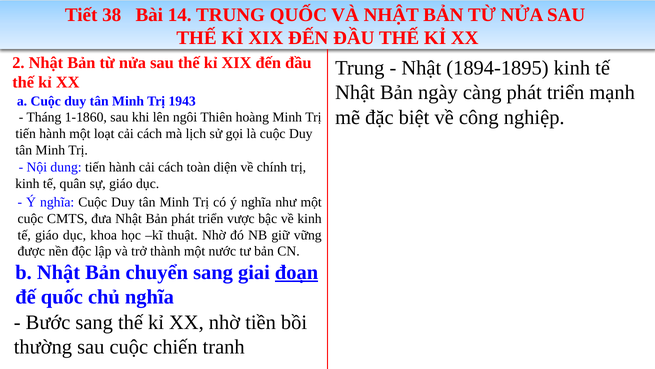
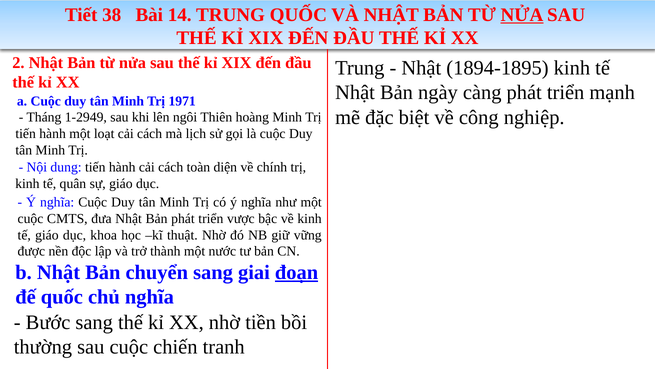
NỬA underline: none -> present (522, 15)
1943: 1943 -> 1971 (182, 101)
1-1860: 1-1860 -> 1-2949 (86, 117)
